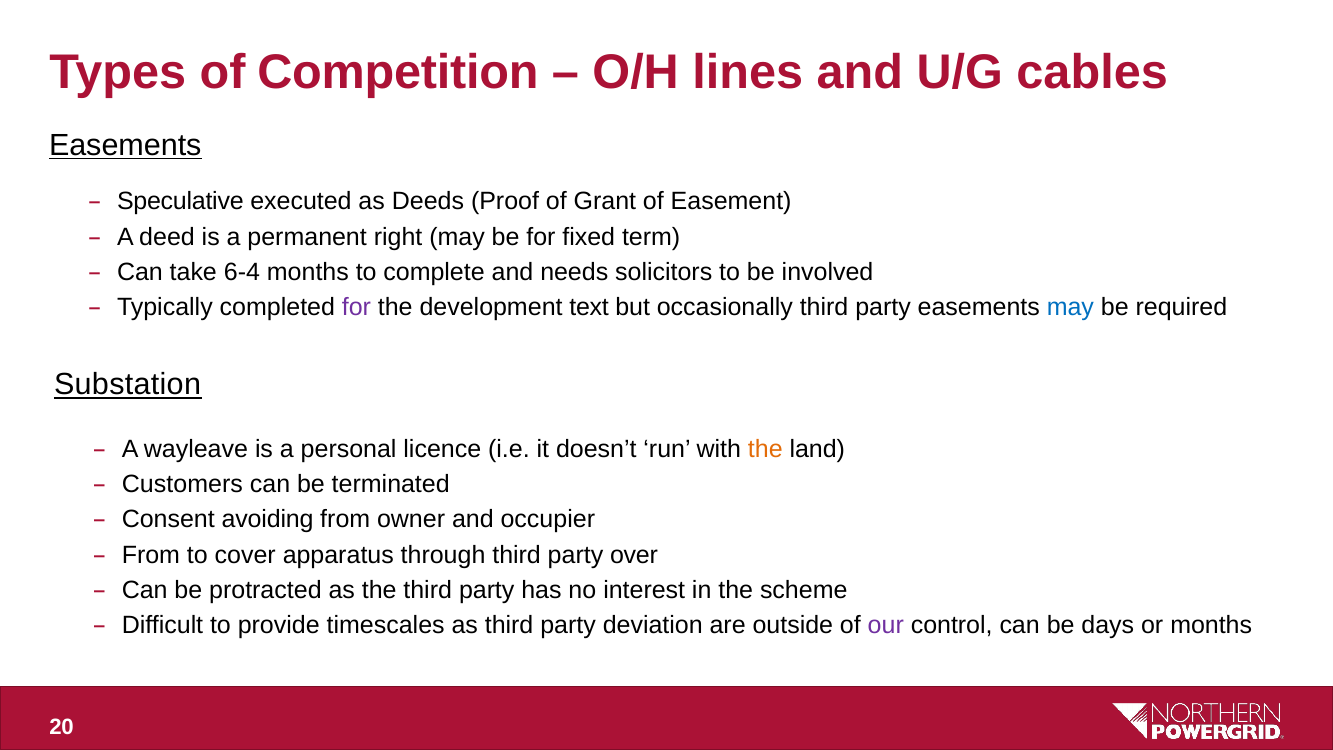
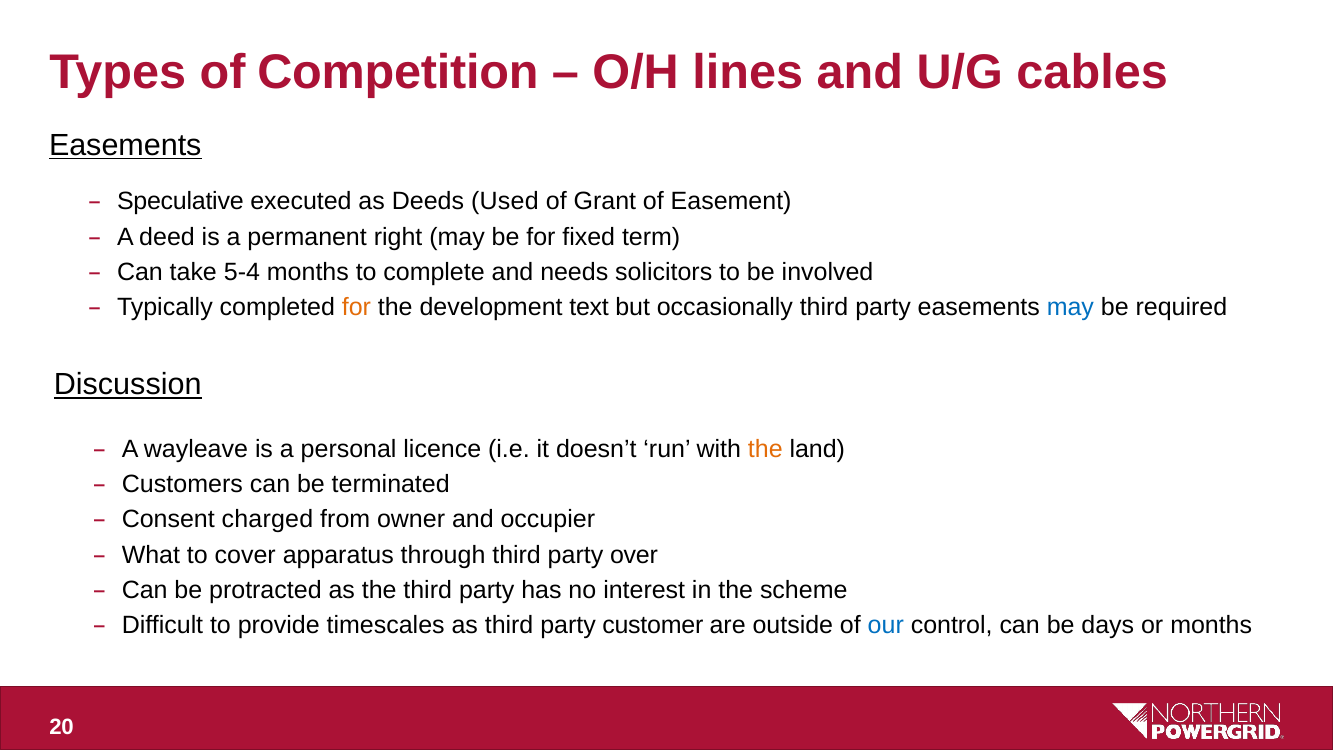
Proof: Proof -> Used (505, 201)
6-4: 6-4 -> 5-4 (242, 272)
for colour: purple -> orange (356, 307)
Substation: Substation -> Discussion (128, 385)
avoiding: avoiding -> charged (267, 519)
From: From -> What (151, 555)
deviation: deviation -> customer (653, 625)
our colour: purple -> blue (886, 625)
